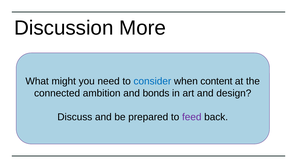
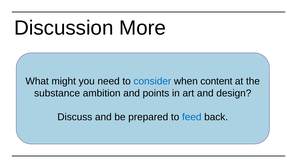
connected: connected -> substance (57, 93)
bonds: bonds -> points (156, 93)
feed colour: purple -> blue (192, 117)
